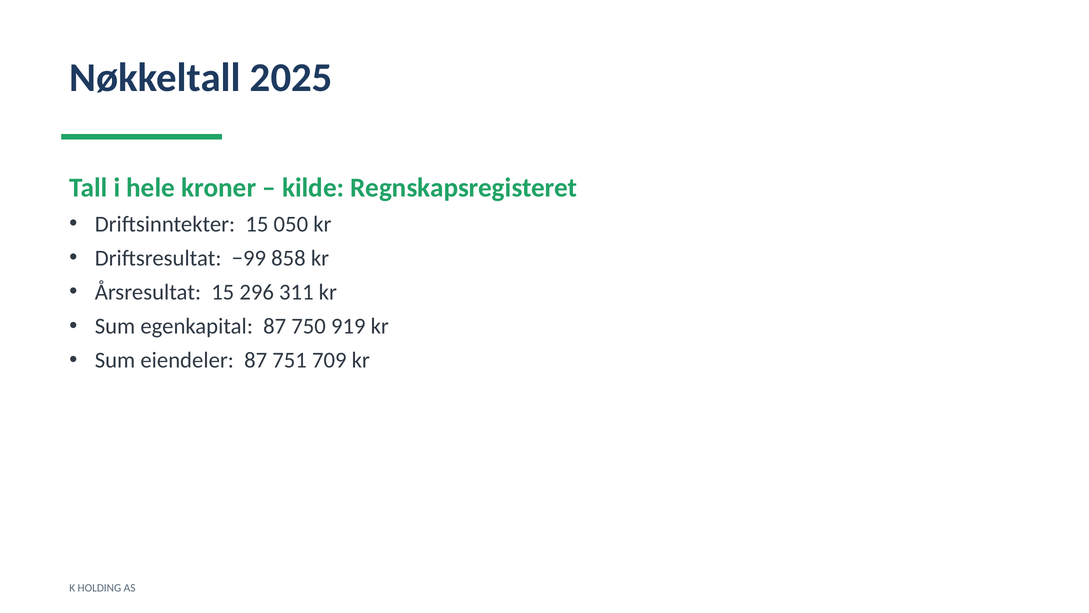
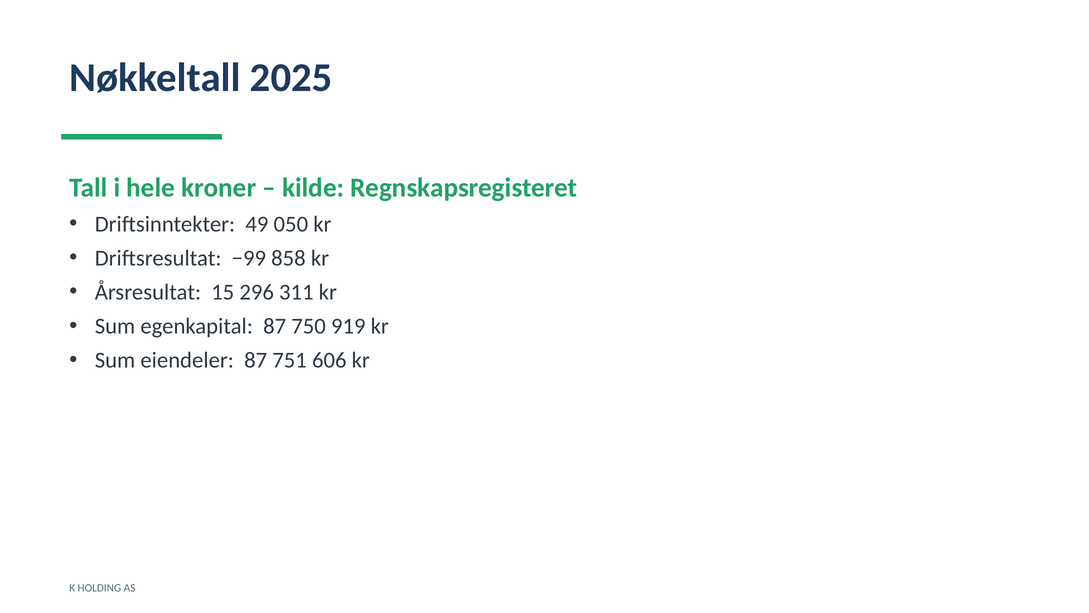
Driftsinntekter 15: 15 -> 49 (257, 224)
709: 709 -> 606 (329, 360)
